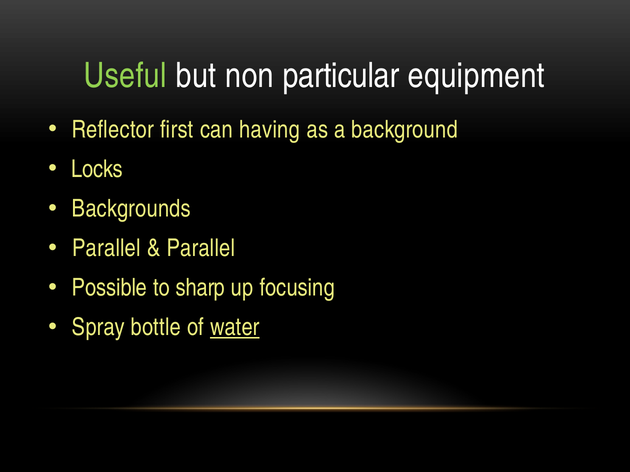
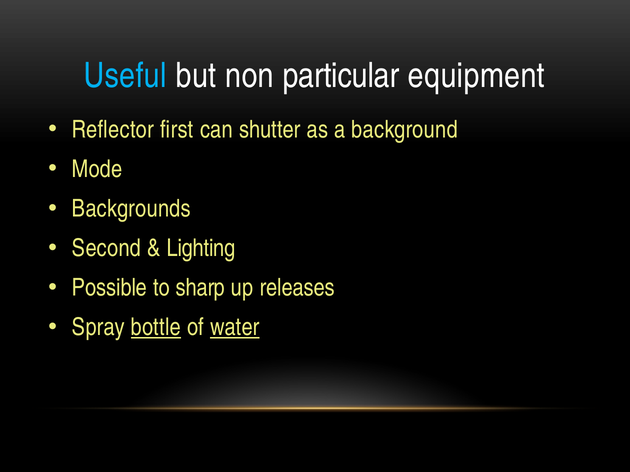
Useful colour: light green -> light blue (125, 76)
having: having -> shutter (270, 130)
Locks: Locks -> Mode (97, 169)
Parallel: Parallel -> Second (107, 249)
Parallel: Parallel -> Lighting (201, 249)
focusing: focusing -> releases (297, 288)
bottle underline: none -> present (156, 328)
